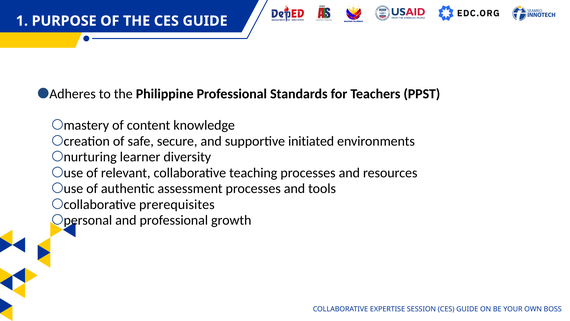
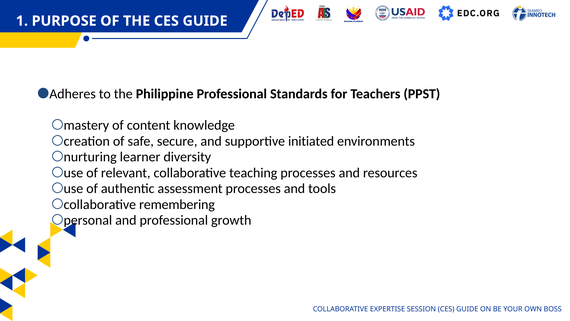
prerequisites: prerequisites -> remembering (177, 204)
